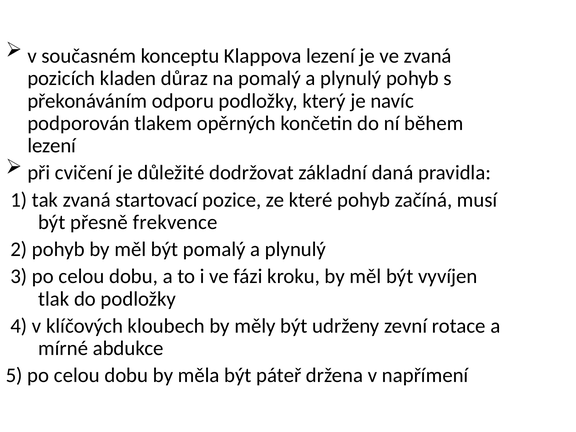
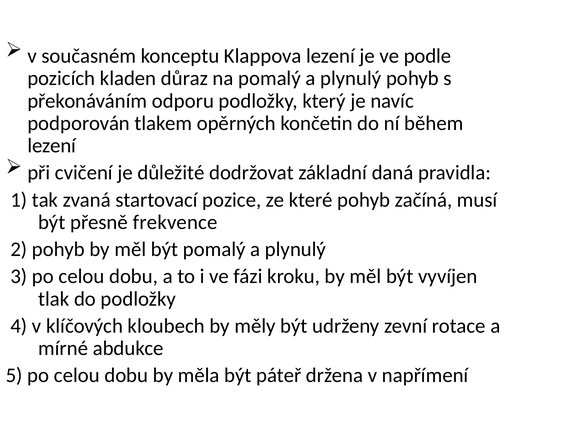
ve zvaná: zvaná -> podle (428, 56)
